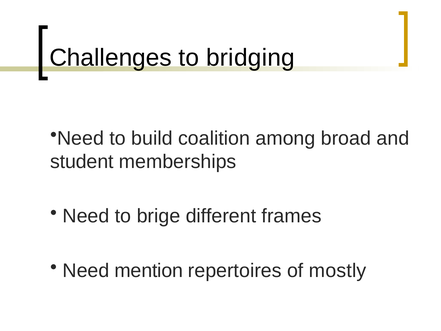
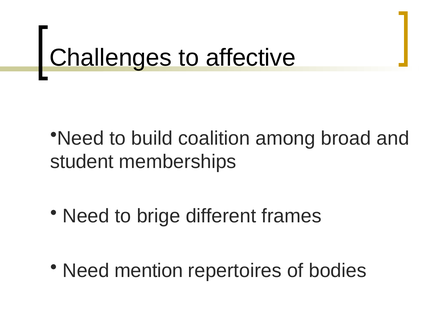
bridging: bridging -> affective (251, 58)
mostly: mostly -> bodies (338, 270)
